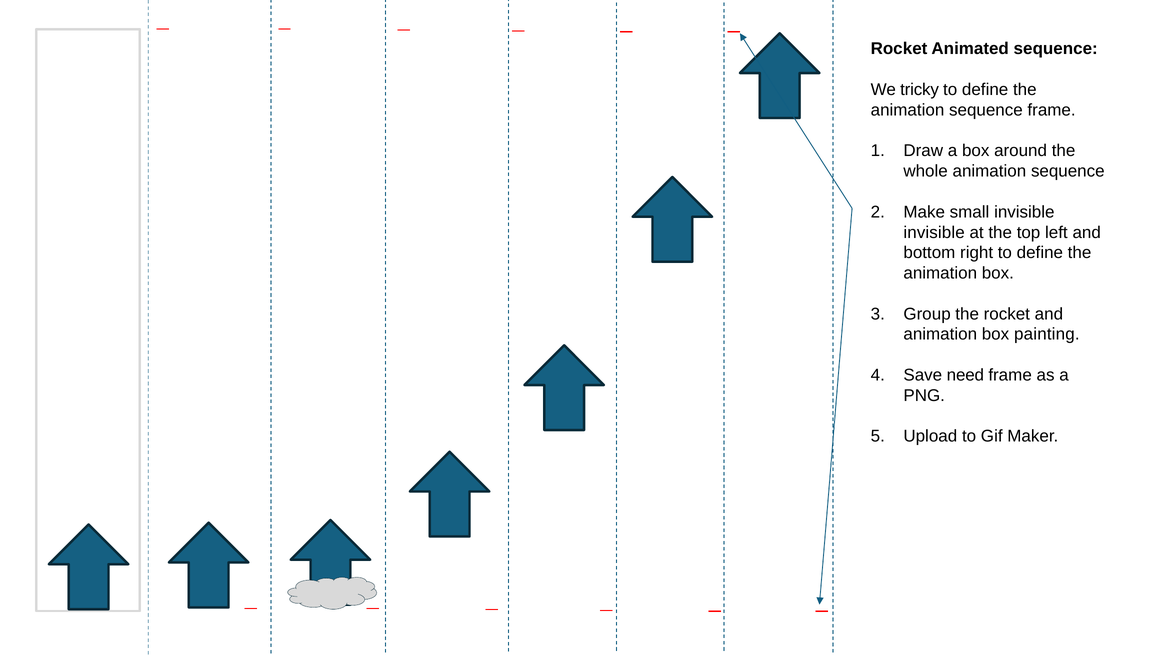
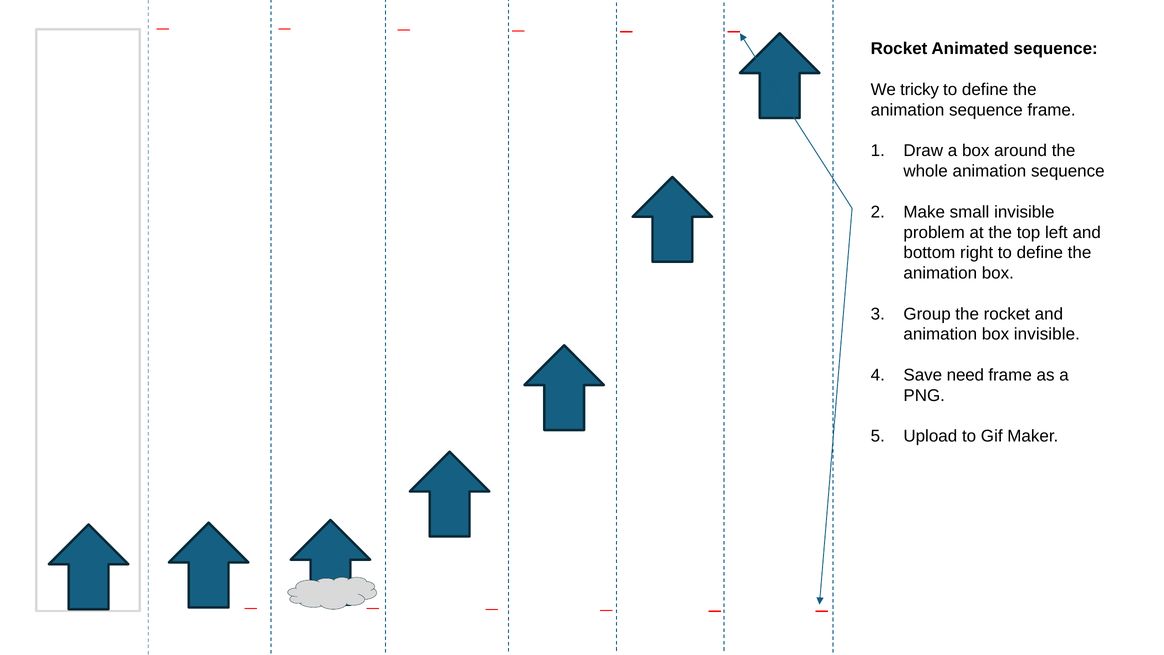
invisible: invisible -> problem (934, 232)
box painting: painting -> invisible (1047, 334)
